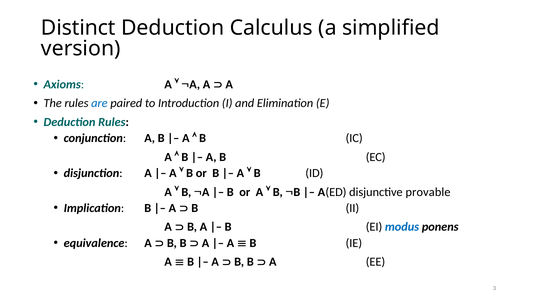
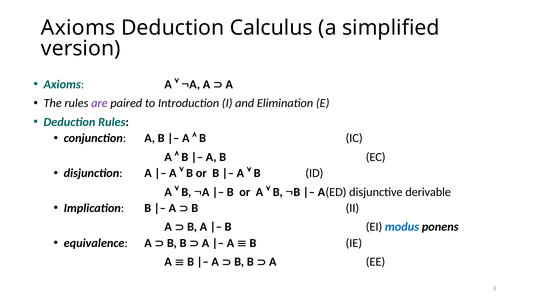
Distinct: Distinct -> Axioms (78, 28)
are colour: blue -> purple (99, 103)
provable: provable -> derivable (428, 192)
